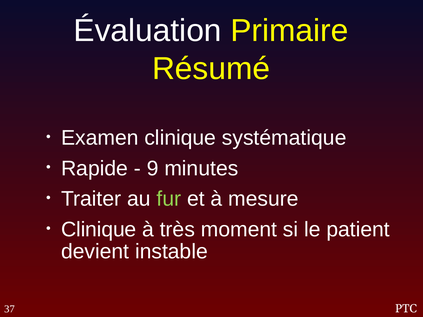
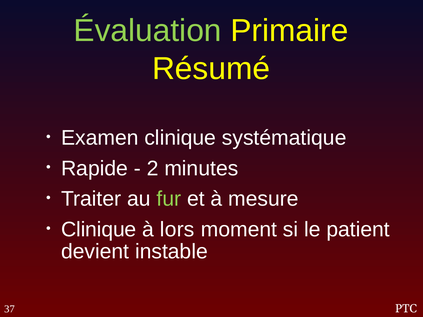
Évaluation colour: white -> light green (148, 31)
9: 9 -> 2 (153, 168)
très: très -> lors (177, 230)
